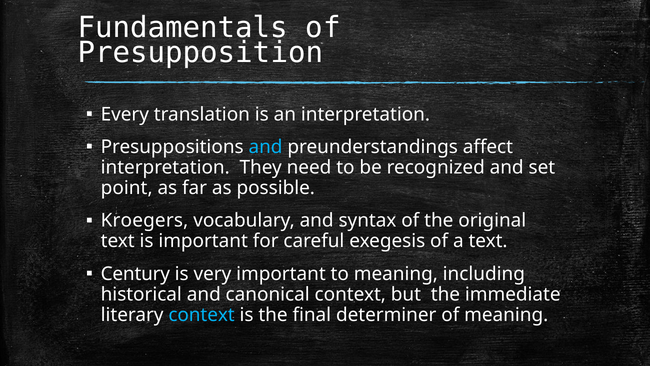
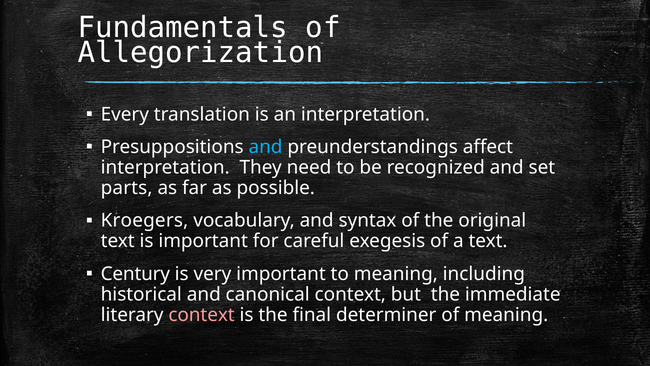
Presupposition: Presupposition -> Allegorization (200, 53)
point: point -> parts (127, 188)
context colour: light blue -> pink (202, 315)
